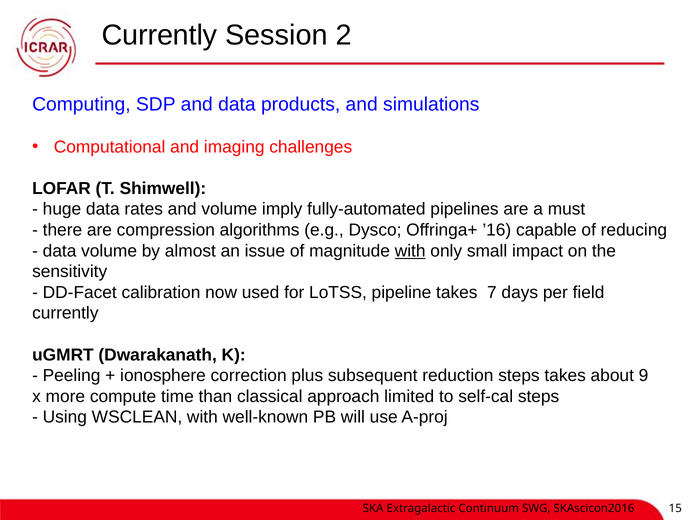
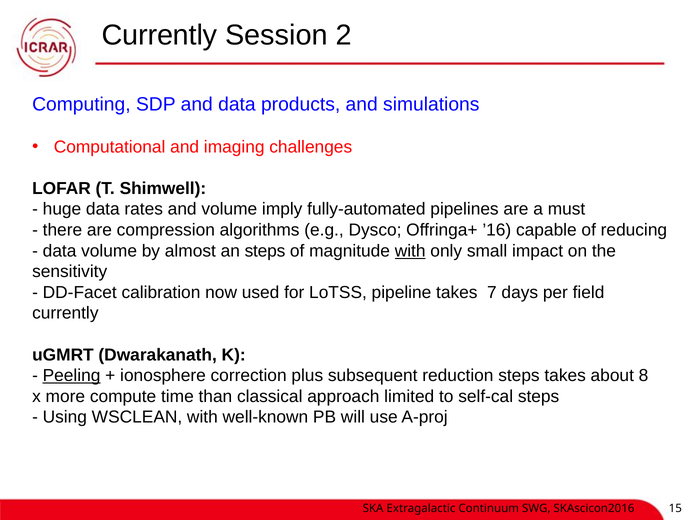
an issue: issue -> steps (265, 251)
Peeling underline: none -> present (72, 375)
9: 9 -> 8 (644, 375)
